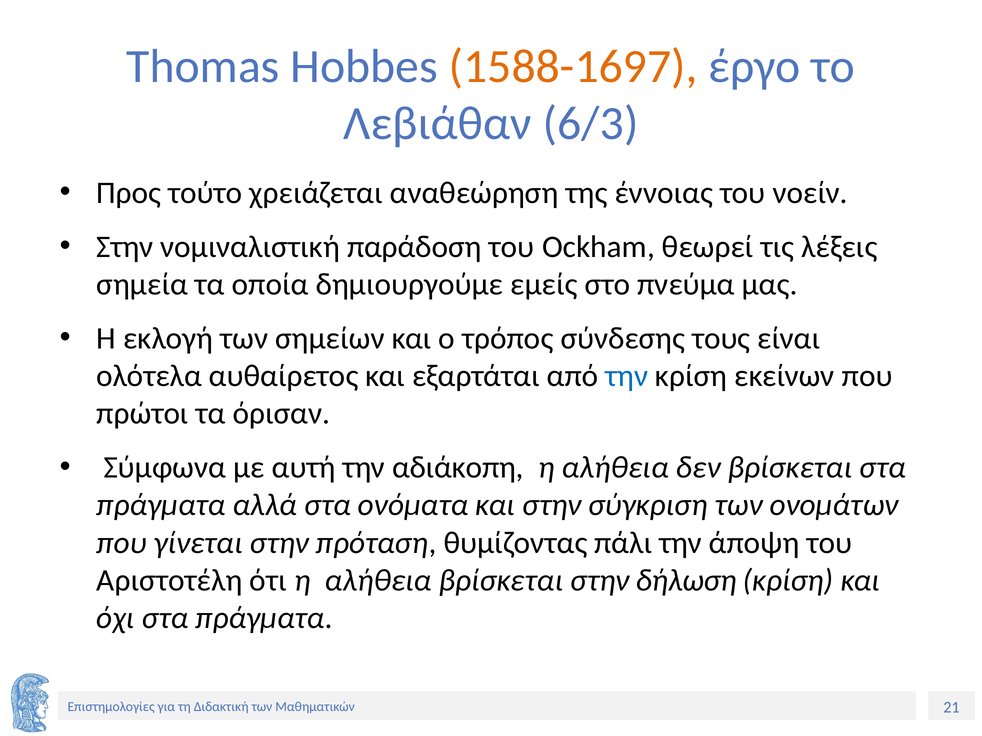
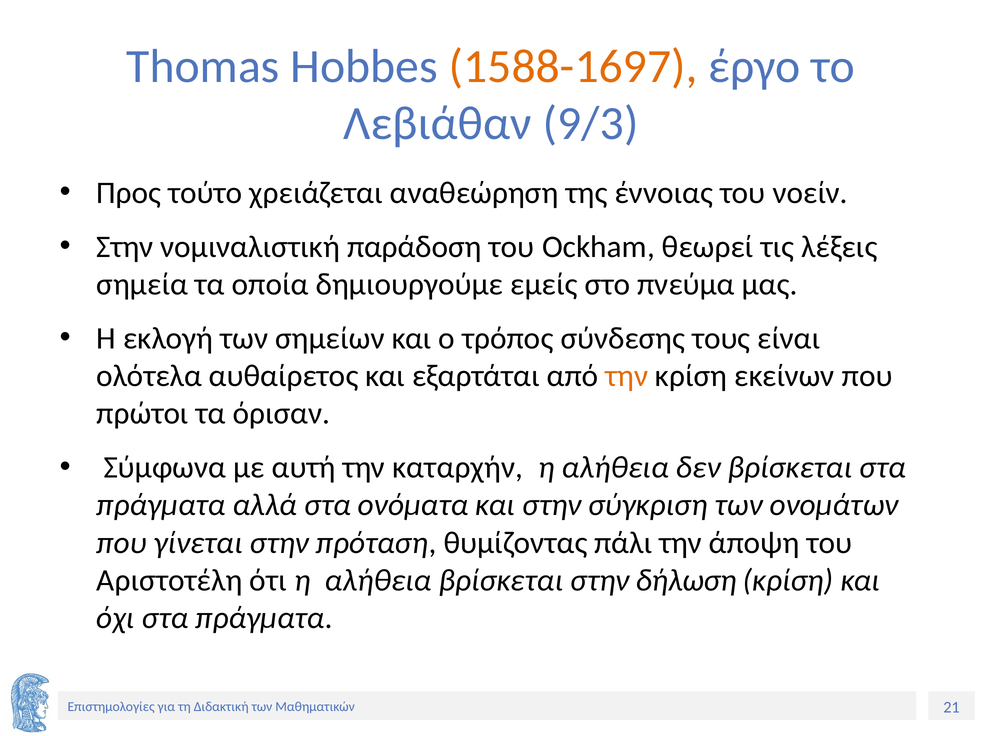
6/3: 6/3 -> 9/3 (591, 124)
την colour: blue -> orange (627, 376)
αδιάκοπη: αδιάκοπη -> καταρχήν (458, 468)
